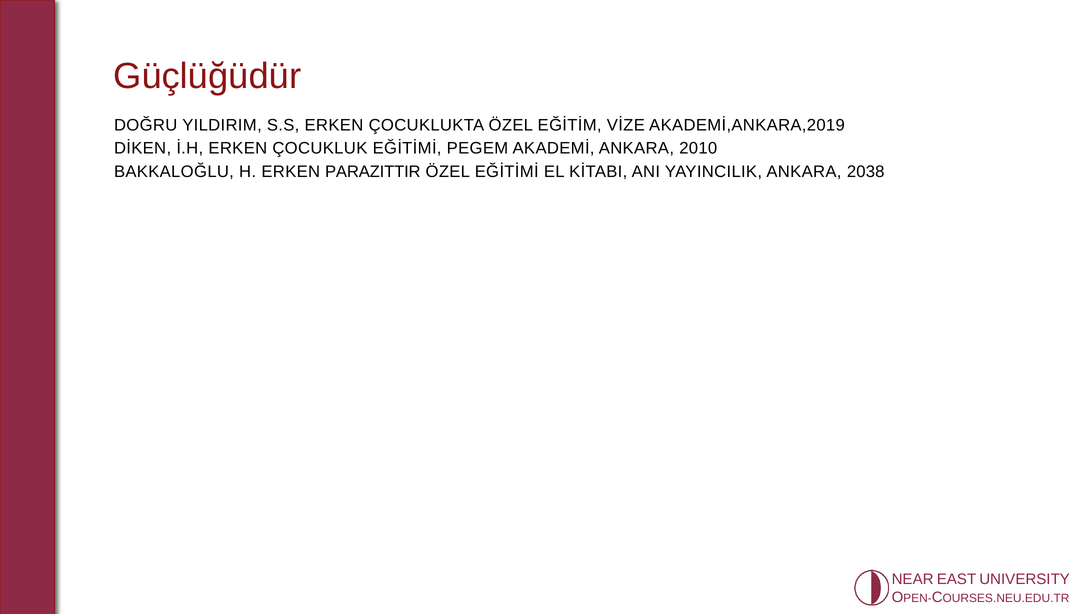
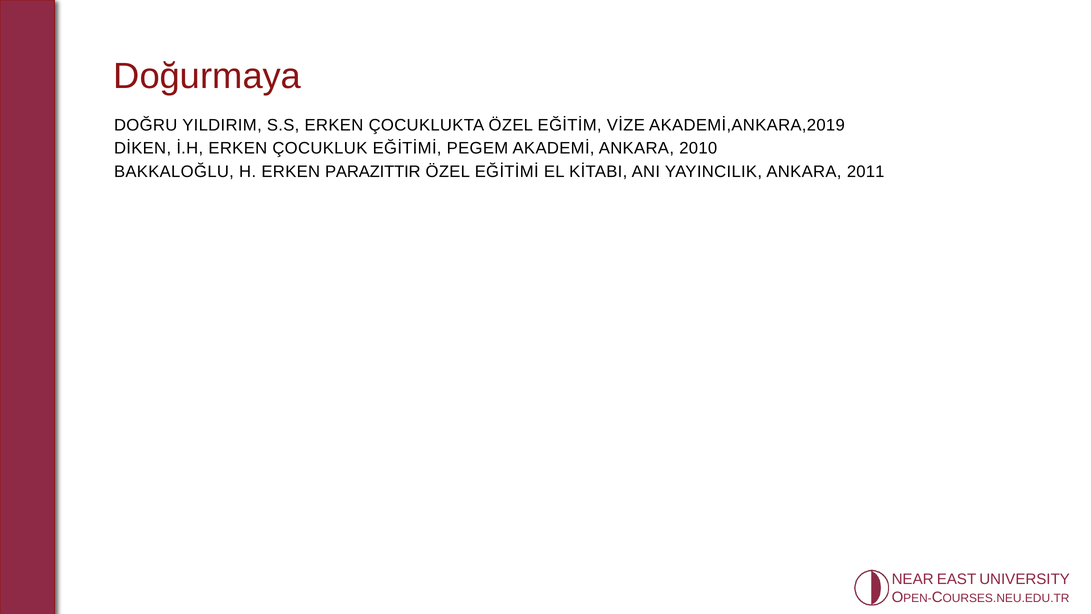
Güçlüğüdür: Güçlüğüdür -> Doğurmaya (207, 76)
2038: 2038 -> 2011 (866, 172)
